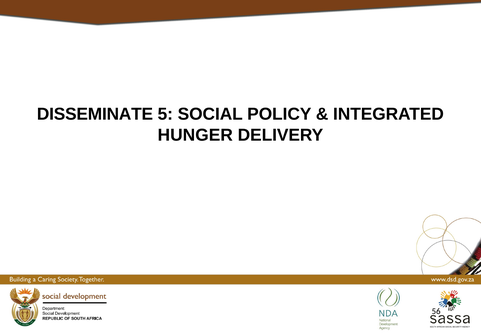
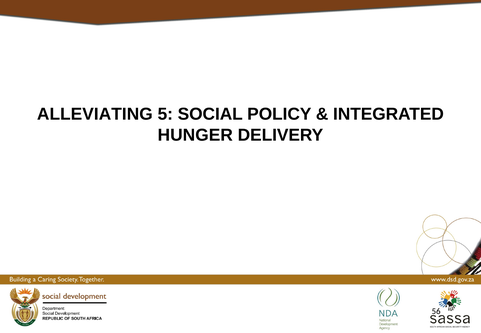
DISSEMINATE: DISSEMINATE -> ALLEVIATING (95, 114)
